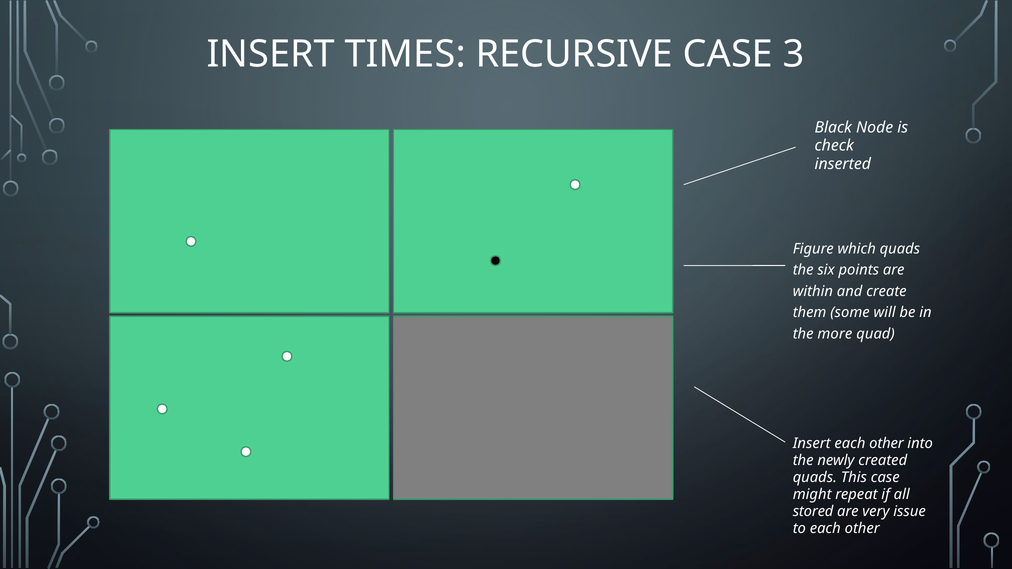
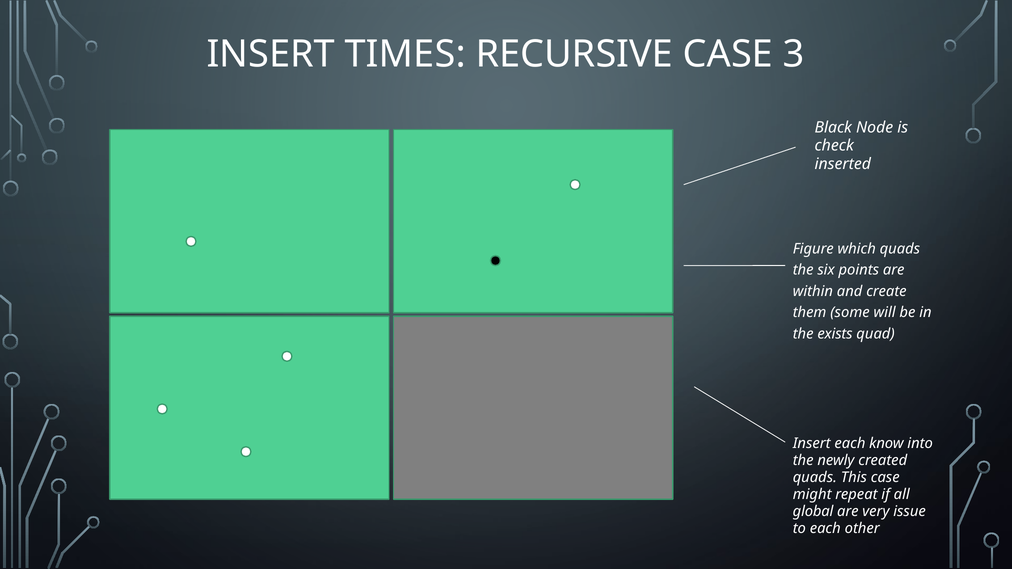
more: more -> exists (835, 334)
Insert each other: other -> know (886, 443)
stored: stored -> global (813, 511)
